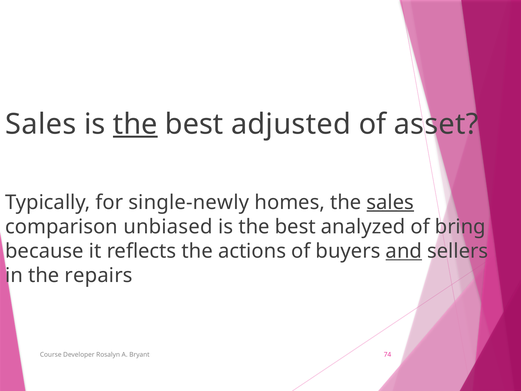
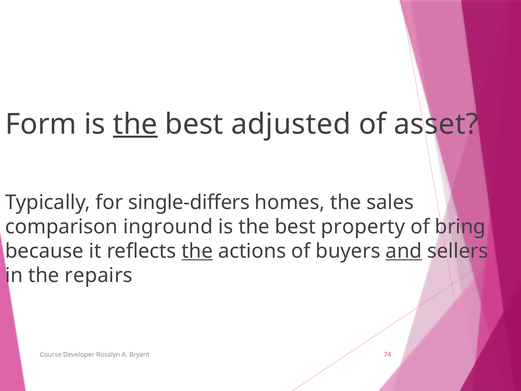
Sales: Sales -> Form (41, 124)
single-newly: single-newly -> single-differs (189, 202)
sales underline: present -> none (390, 202)
unbiased: unbiased -> inground (168, 227)
analyzed: analyzed -> property (363, 227)
the underline: none -> present (197, 251)
